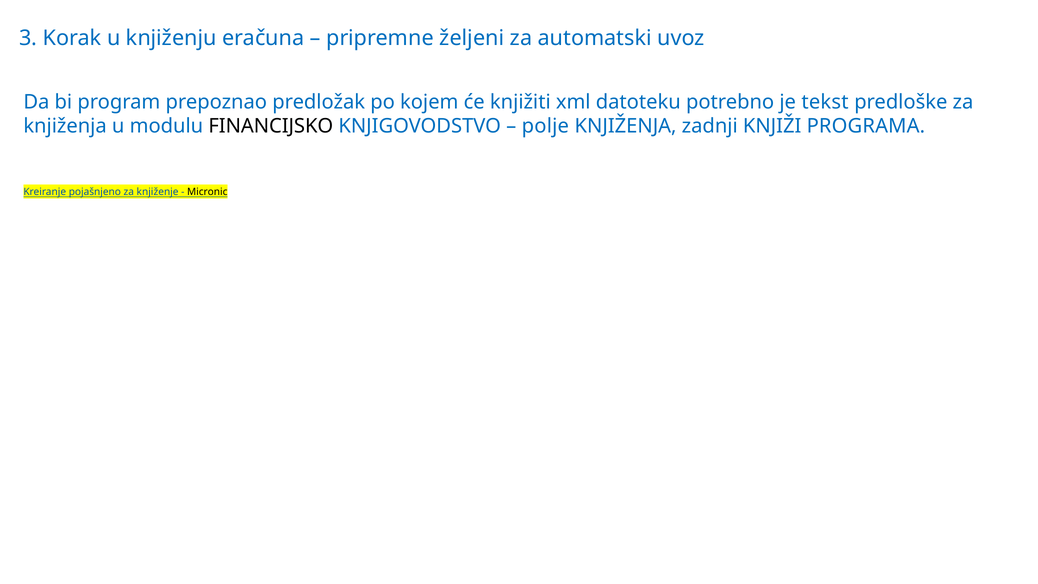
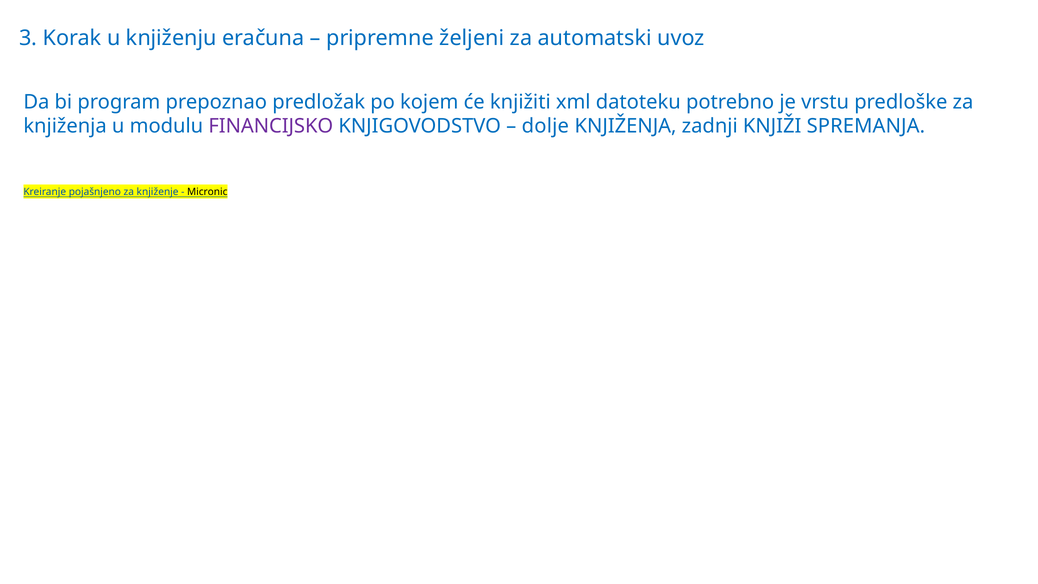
tekst: tekst -> vrstu (825, 102)
FINANCIJSKO colour: black -> purple (271, 126)
polje: polje -> dolje (545, 126)
PROGRAMA: PROGRAMA -> SPREMANJA (866, 126)
